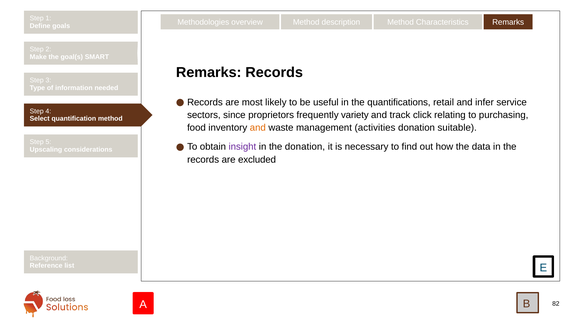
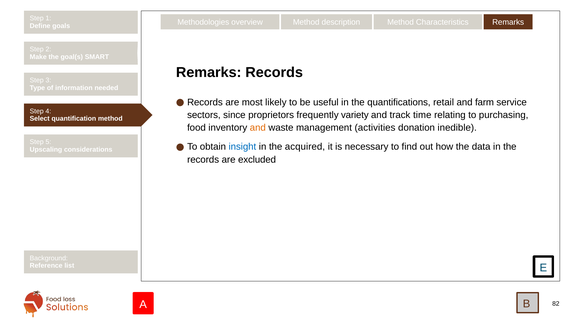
infer: infer -> farm (485, 102)
click: click -> time (422, 115)
suitable: suitable -> inedible (457, 128)
insight colour: purple -> blue (242, 147)
the donation: donation -> acquired (305, 147)
